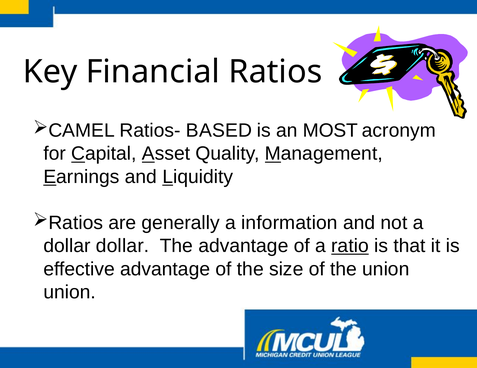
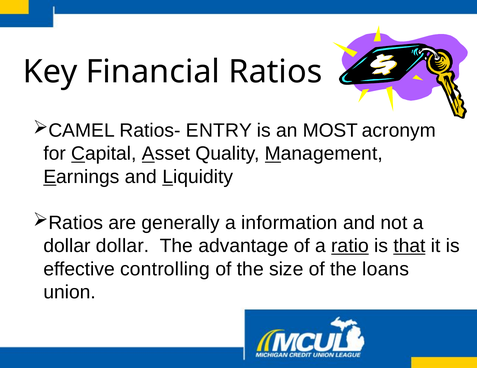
BASED: BASED -> ENTRY (219, 131)
that underline: none -> present (409, 246)
effective advantage: advantage -> controlling (165, 269)
the union: union -> loans (386, 269)
